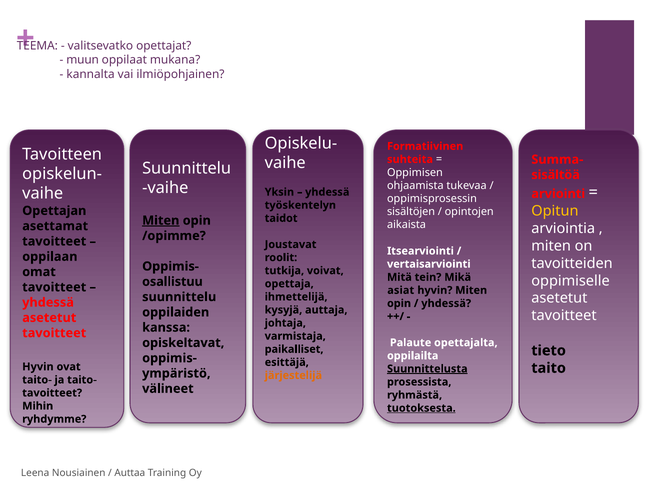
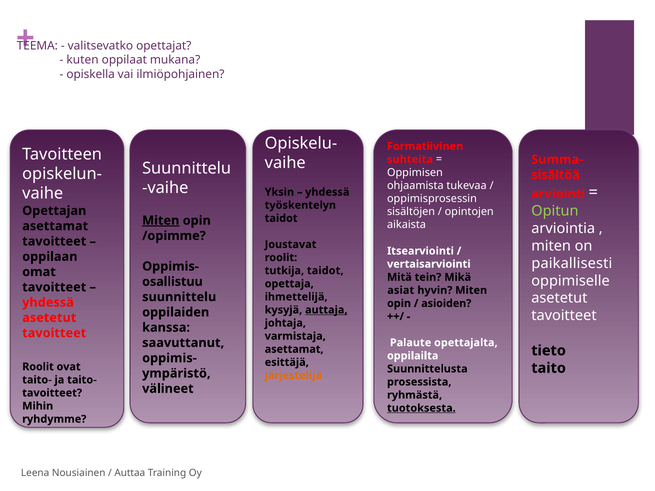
muun: muun -> kuten (83, 60)
kannalta: kannalta -> opiskella (91, 74)
Opitun colour: yellow -> light green (555, 211)
tavoitteiden: tavoitteiden -> paikallisesti (572, 263)
tutkija voivat: voivat -> taidot (325, 271)
yhdessä: yhdessä -> asioiden (446, 304)
auttaja underline: none -> present (326, 310)
opiskeltavat: opiskeltavat -> saavuttanut (183, 343)
paikalliset: paikalliset -> asettamat (294, 349)
Hyvin: Hyvin -> Roolit (38, 367)
Suunnittelusta underline: present -> none (427, 369)
